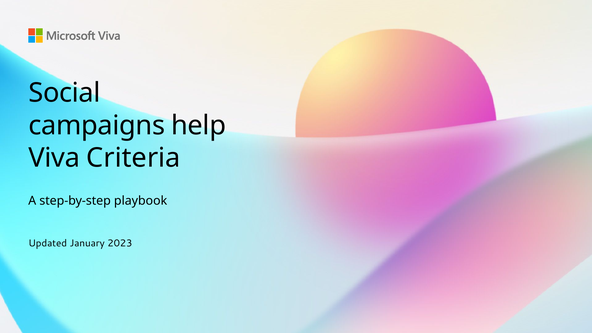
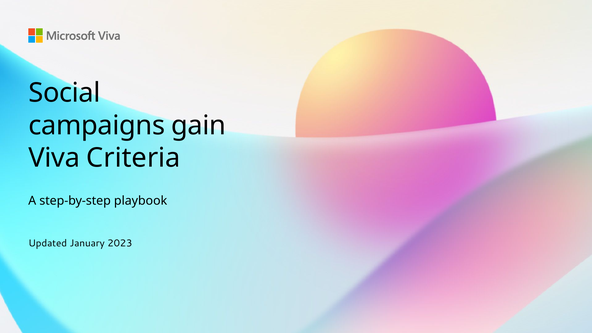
help: help -> gain (199, 125)
